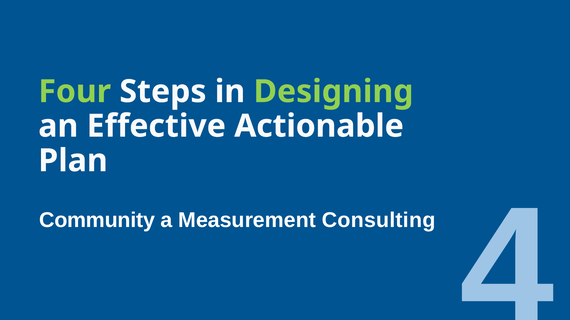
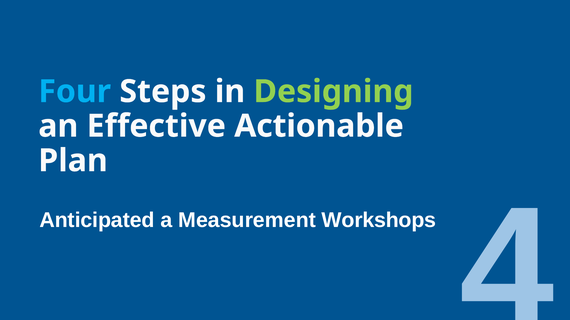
Four colour: light green -> light blue (75, 92)
Community: Community -> Anticipated (97, 221)
Consulting: Consulting -> Workshops (379, 221)
